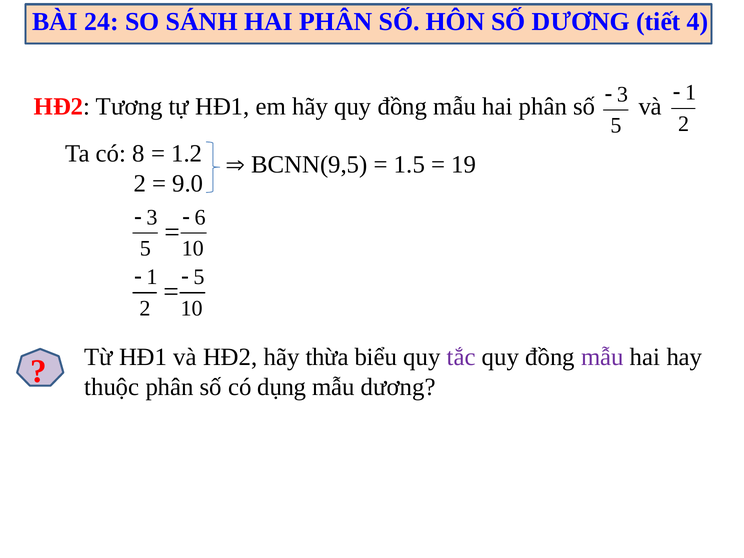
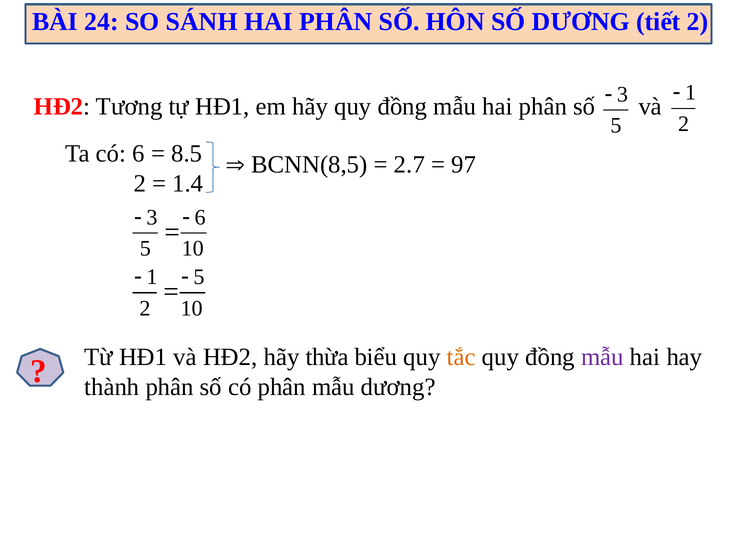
4: 4 -> 2 (698, 22)
có 8: 8 -> 6 (139, 154)
1.2: 1.2 -> 8.5 (187, 154)
BCNN(9,5: BCNN(9,5 -> BCNN(8,5 (309, 165)
1.5: 1.5 -> 2.7 (409, 165)
19: 19 -> 97 (464, 165)
9.0: 9.0 -> 1.4 (188, 183)
tắc colour: purple -> orange (461, 357)
thuộc: thuộc -> thành (112, 387)
có dụng: dụng -> phân (282, 387)
